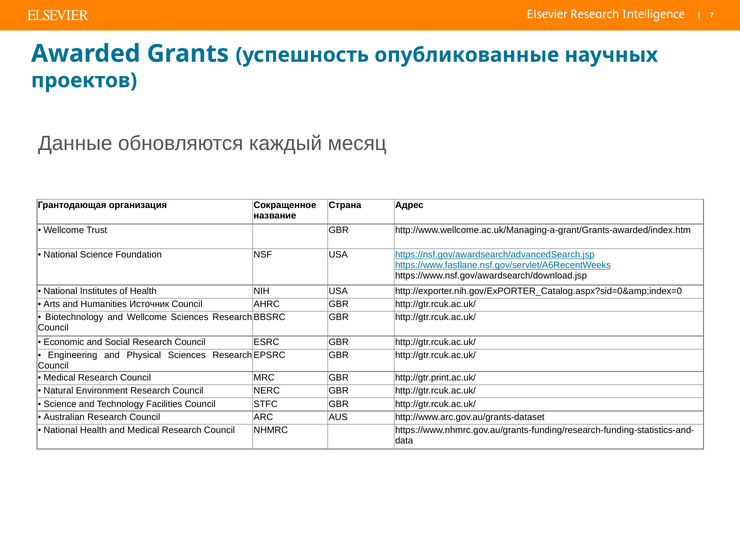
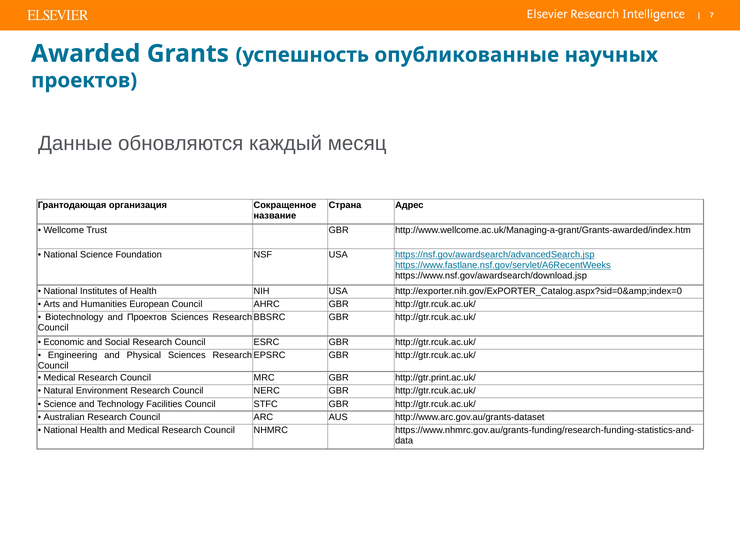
Источник: Источник -> European (149, 304)
and Wellcome: Wellcome -> Проектов (147, 317)
